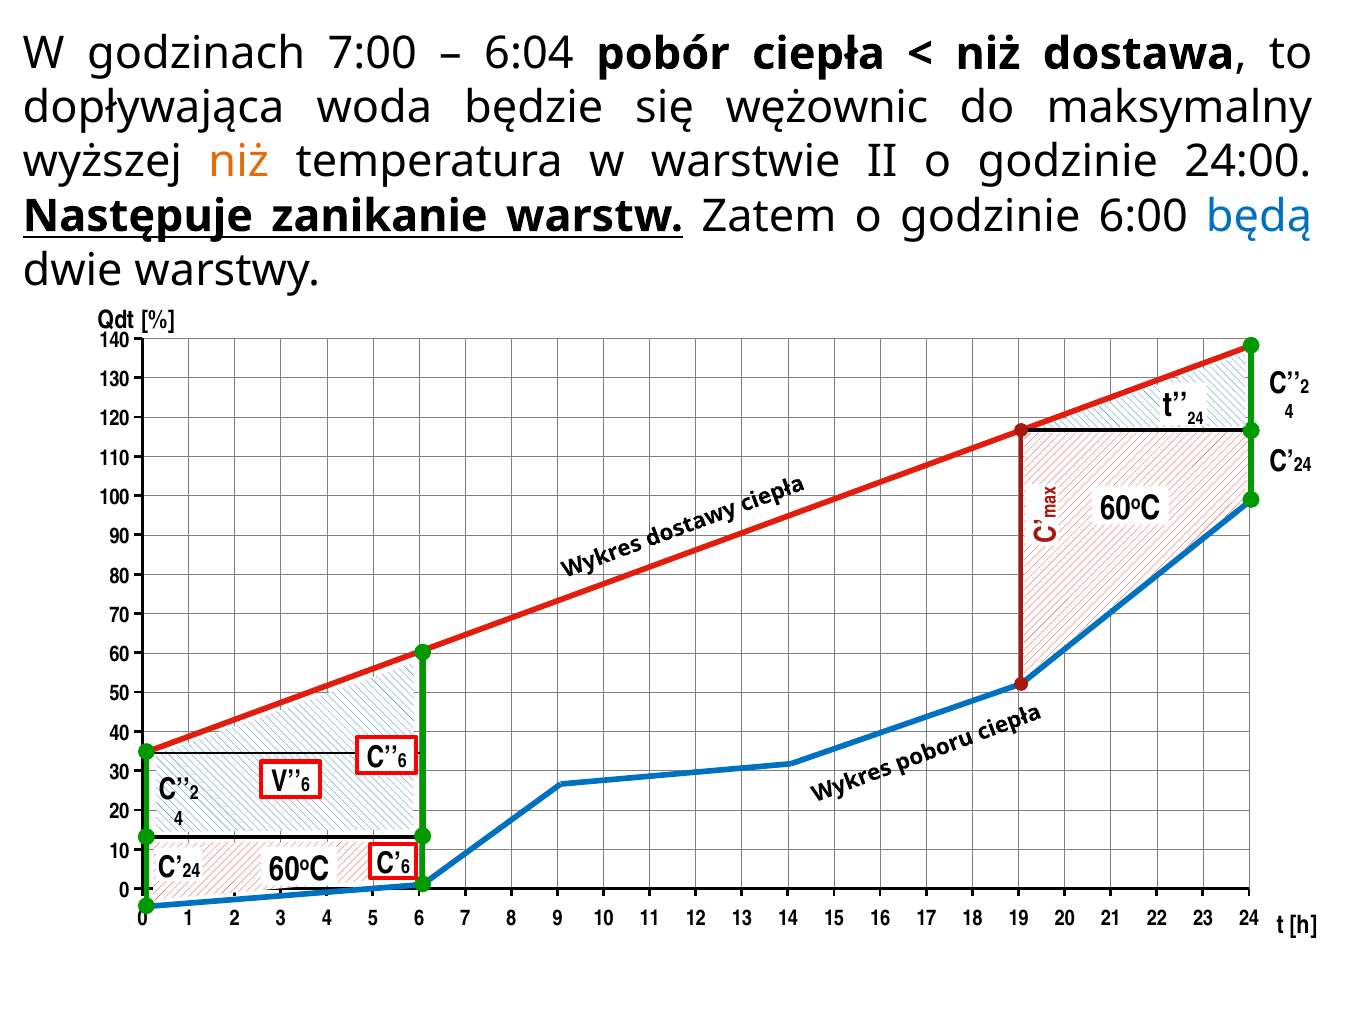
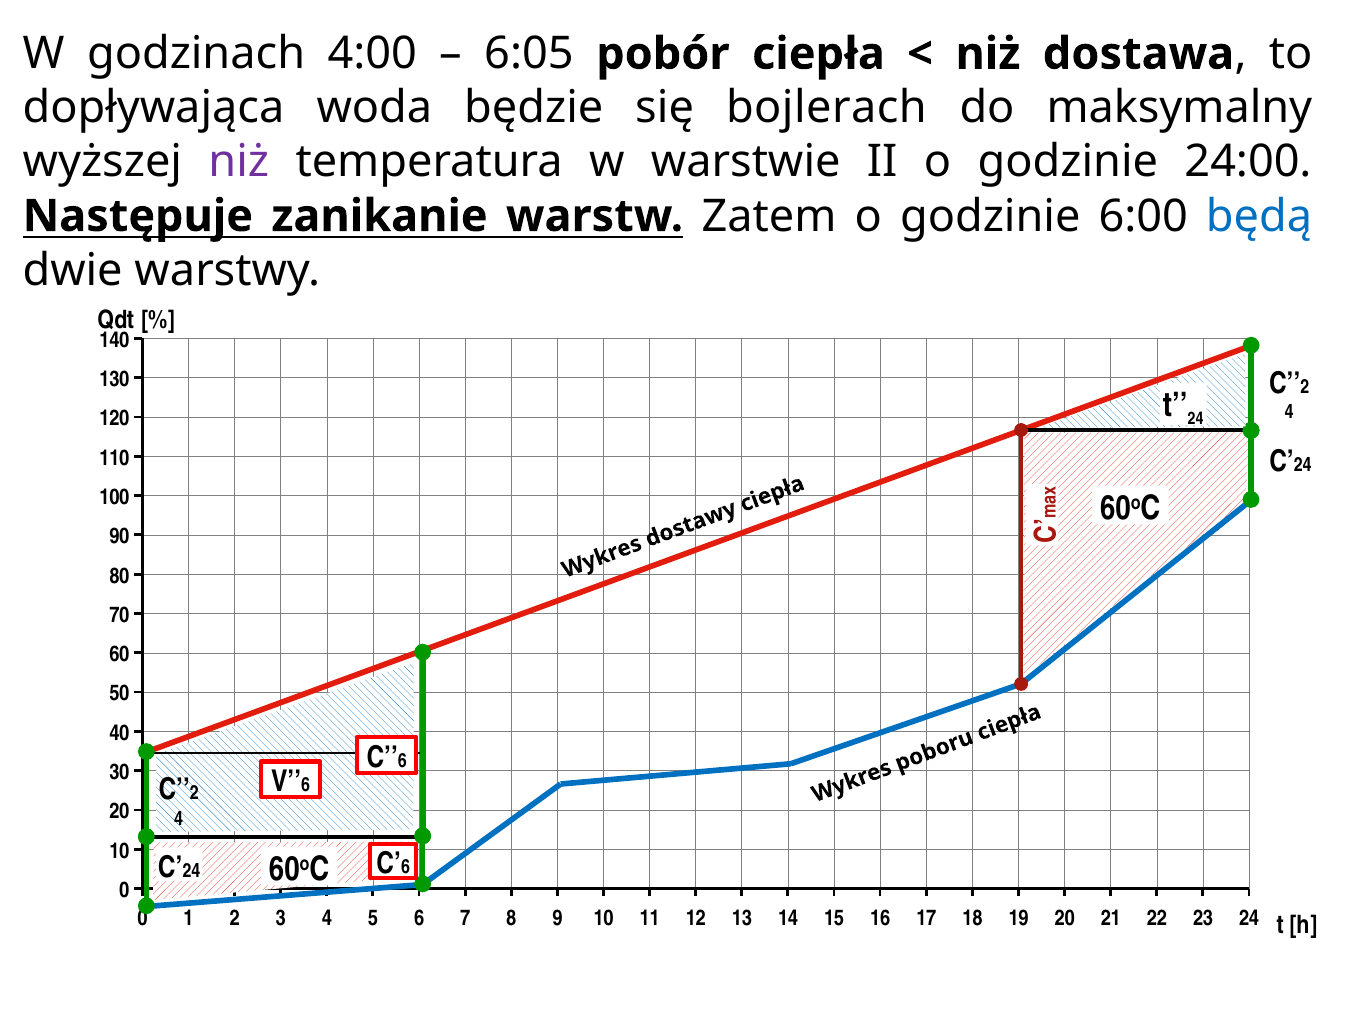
7:00: 7:00 -> 4:00 (372, 54)
6:04: 6:04 -> 6:05 (529, 54)
wężownic: wężownic -> bojlerach (826, 108)
niż colour: orange -> purple (239, 162)
